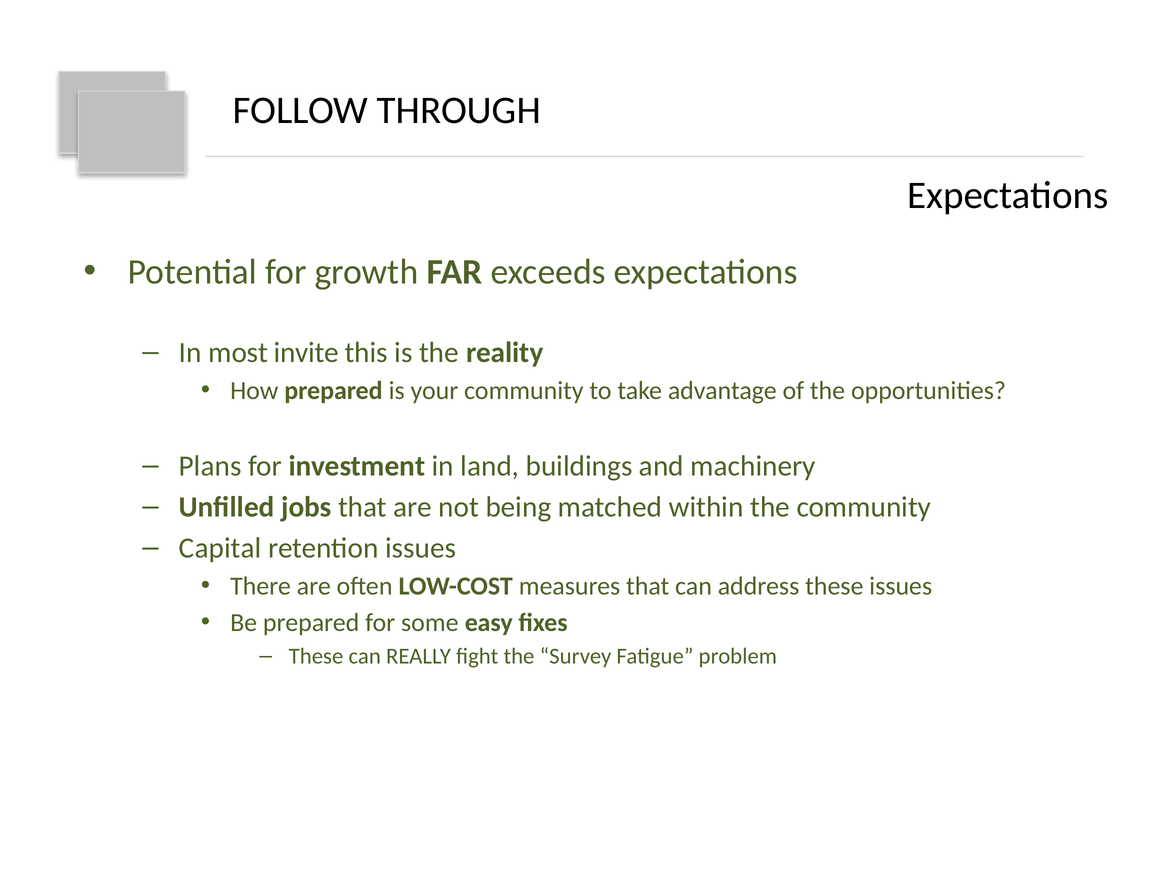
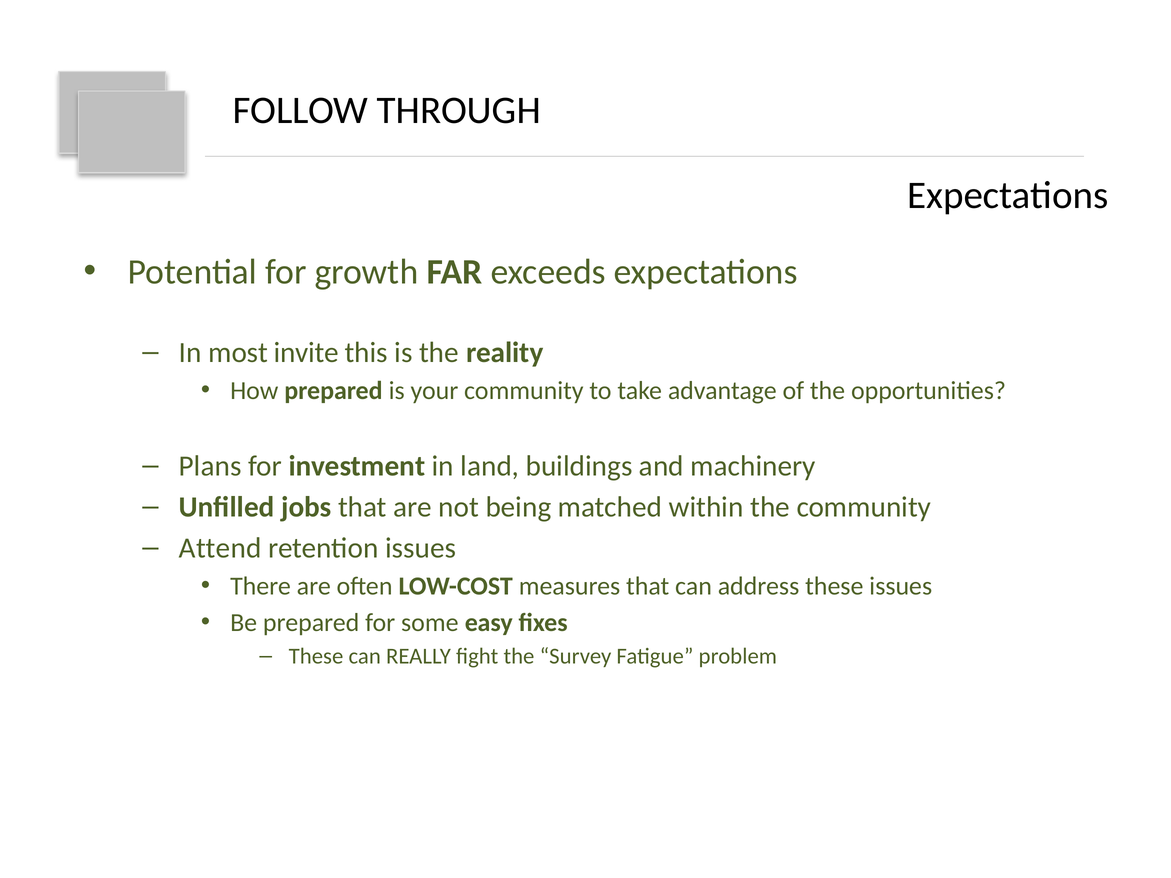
Capital: Capital -> Attend (220, 548)
